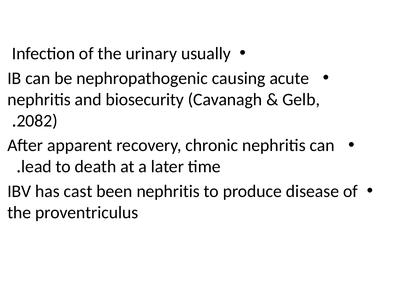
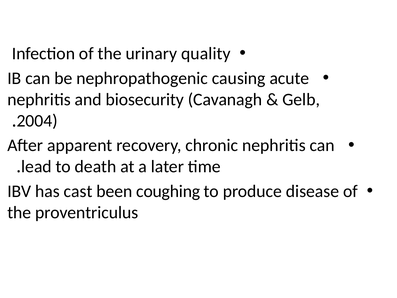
usually: usually -> quality (206, 54)
2082: 2082 -> 2004 (37, 121)
been nephritis: nephritis -> coughing (168, 191)
